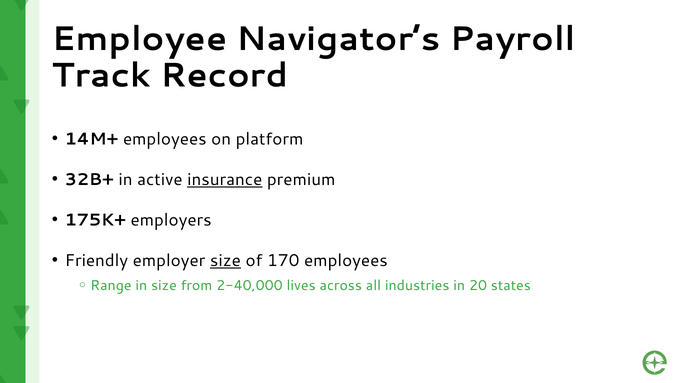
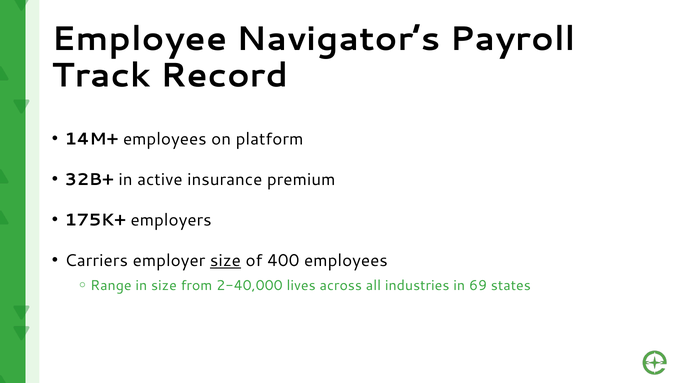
insurance underline: present -> none (225, 180)
Friendly: Friendly -> Carriers (96, 261)
170: 170 -> 400 (283, 261)
20: 20 -> 69 (478, 286)
